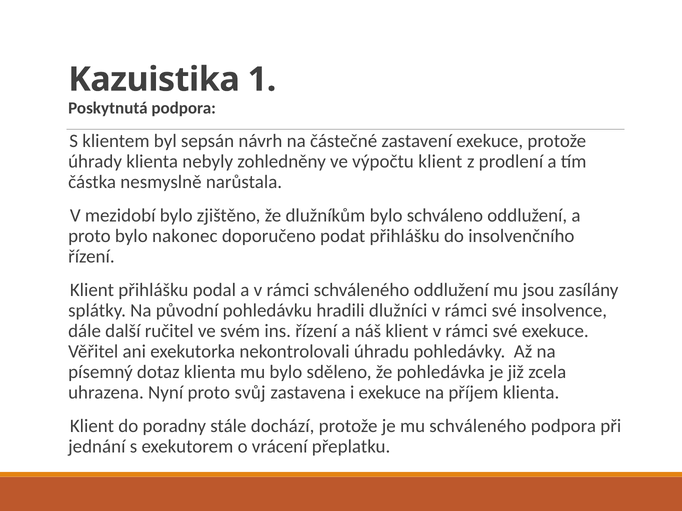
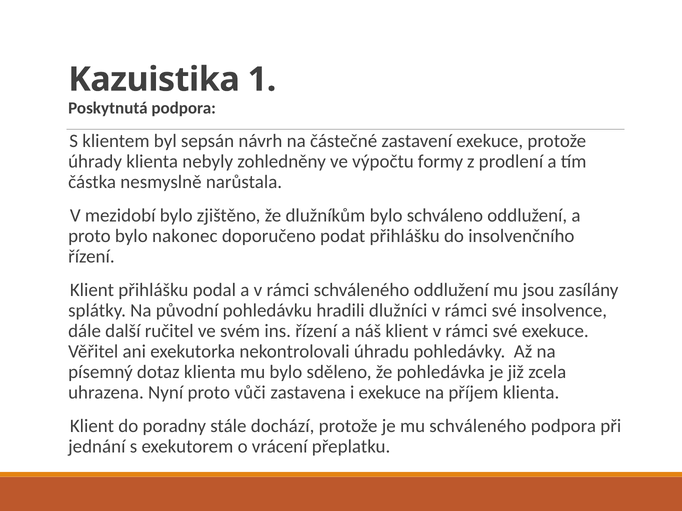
výpočtu klient: klient -> formy (441, 162)
svůj: svůj -> vůči (250, 393)
